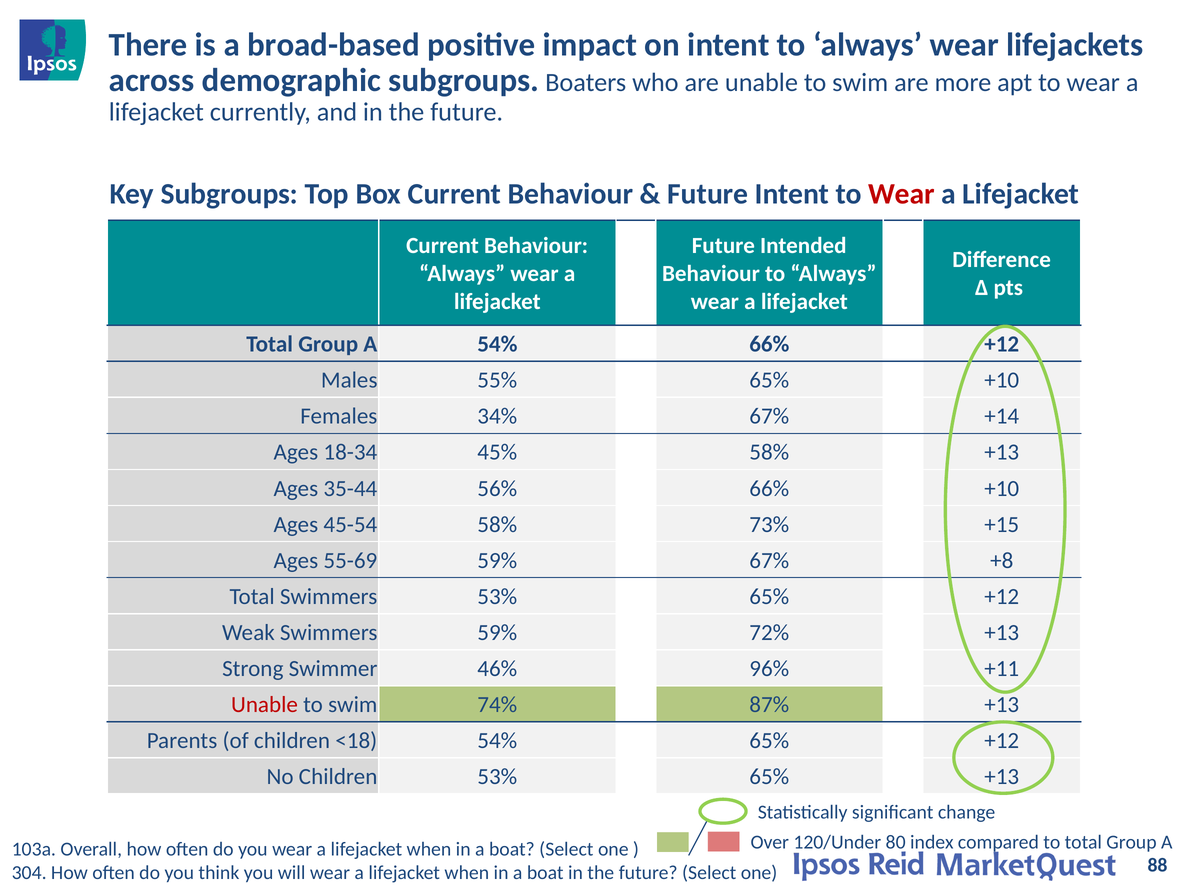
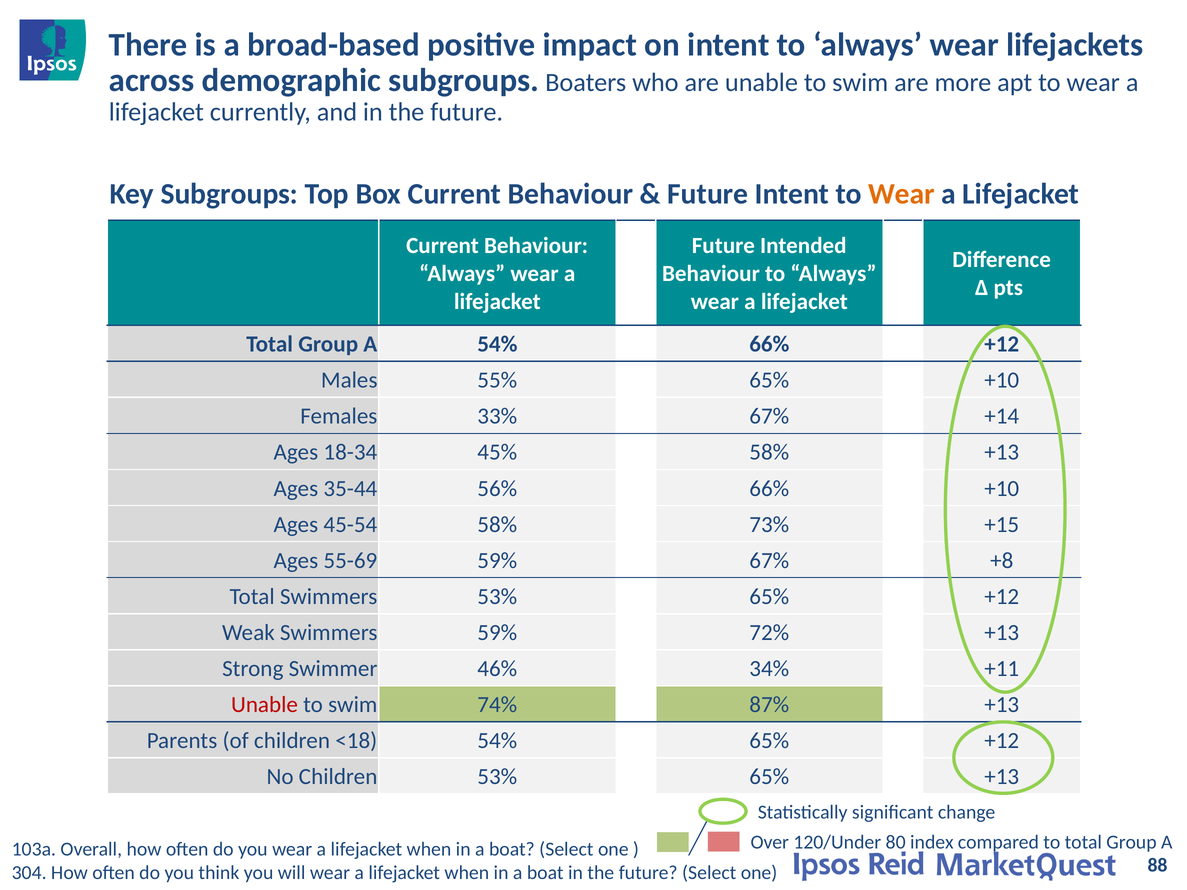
Wear colour: red -> orange (901, 194)
34%: 34% -> 33% (497, 416)
96%: 96% -> 34% (769, 669)
